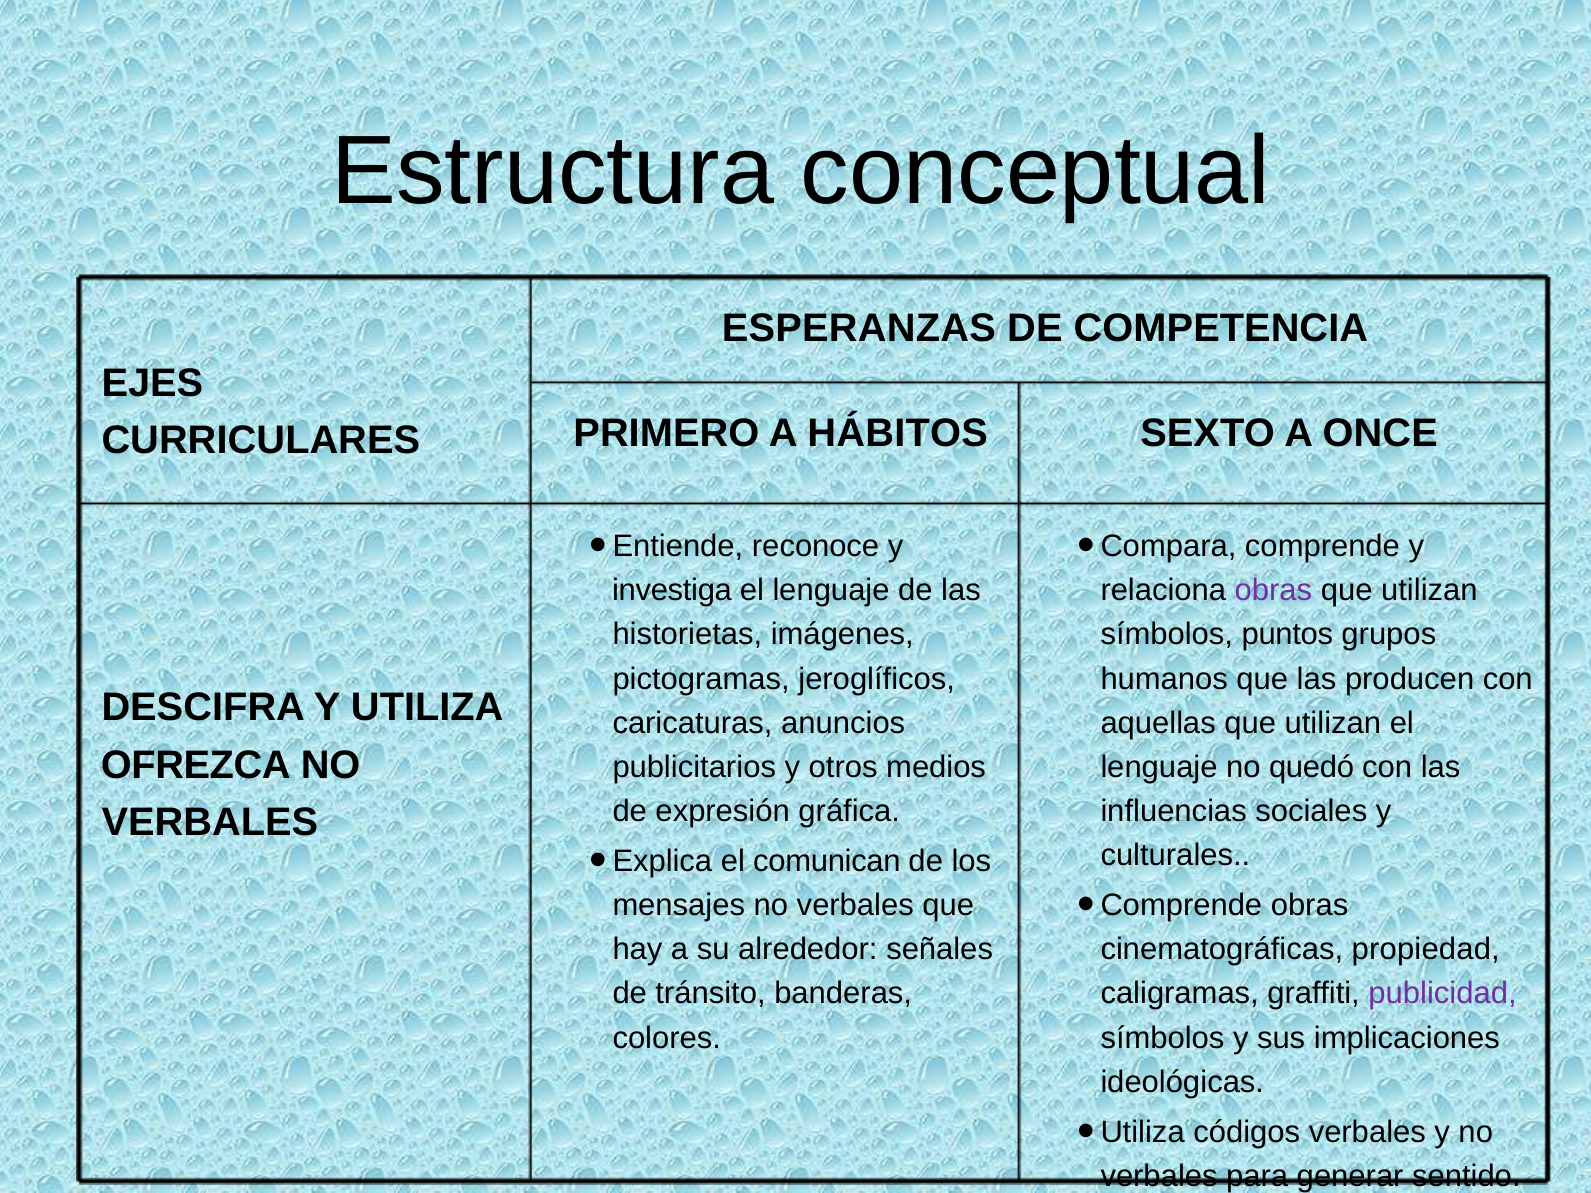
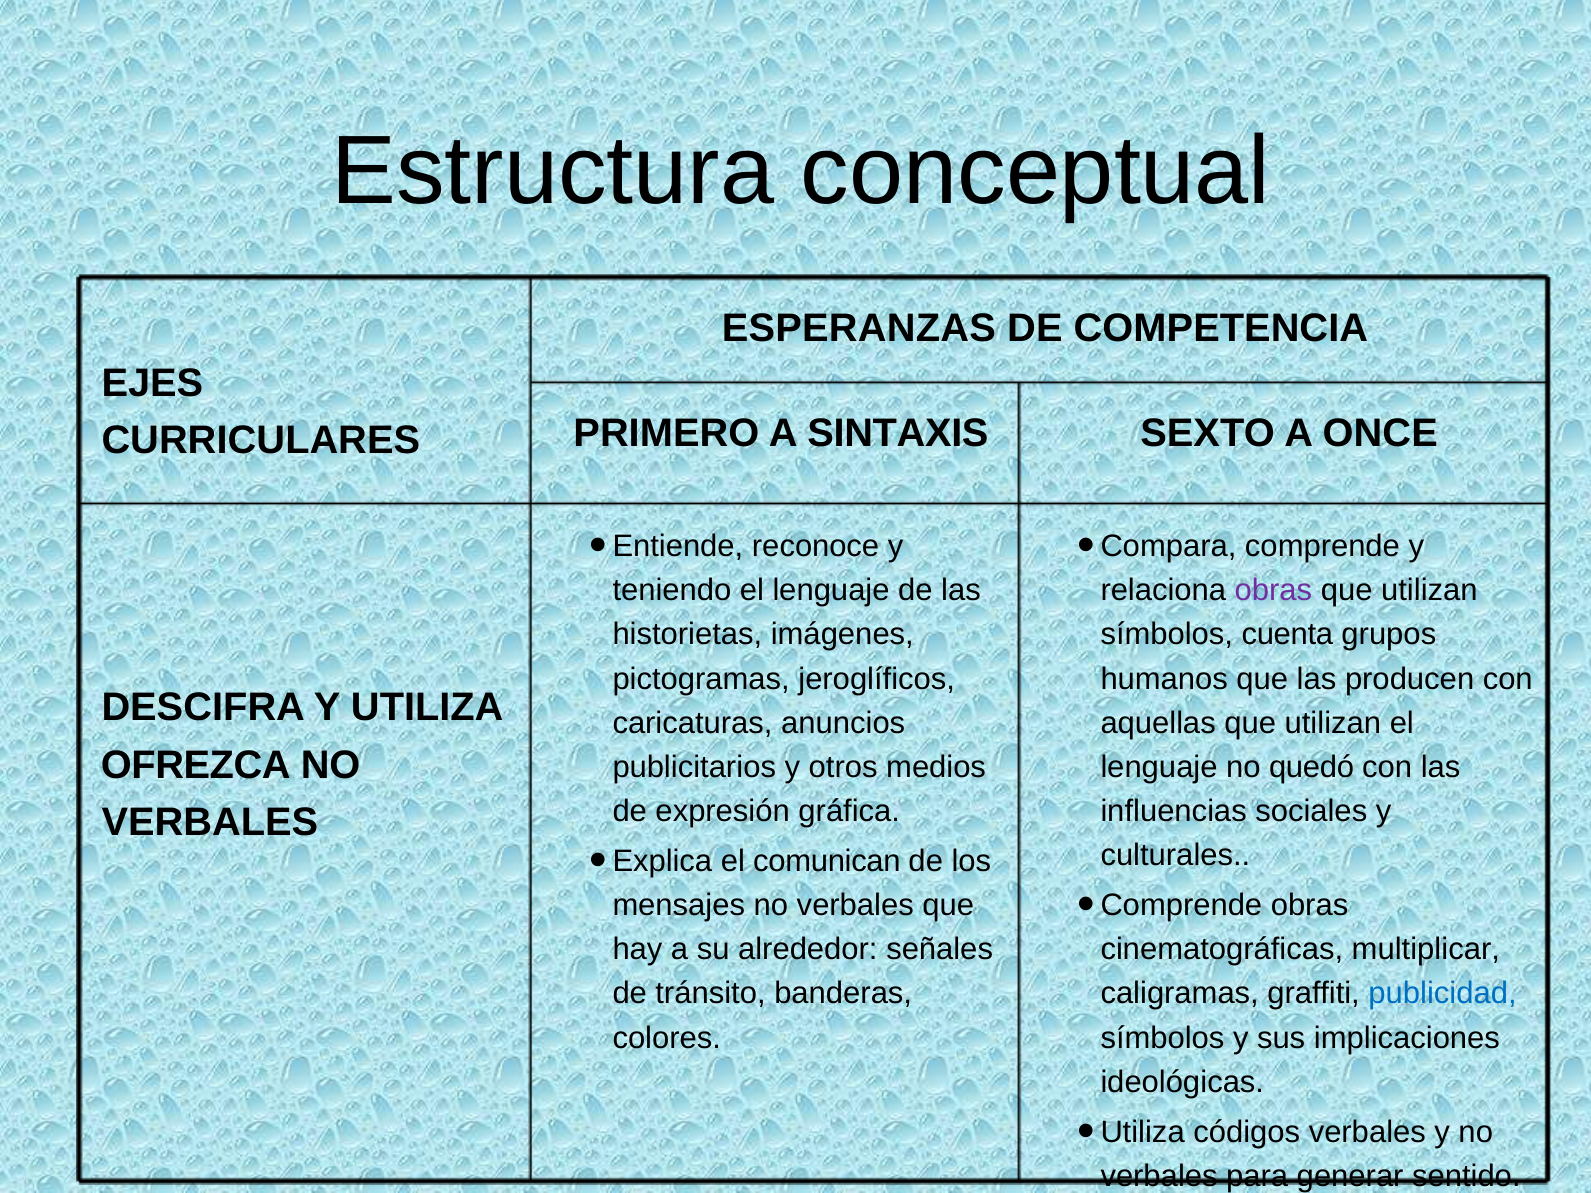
HÁBITOS: HÁBITOS -> SINTAXIS (898, 434)
investiga: investiga -> teniendo (672, 591)
puntos: puntos -> cuenta (1287, 635)
propiedad: propiedad -> multiplicar (1426, 950)
publicidad colour: purple -> blue (1442, 994)
